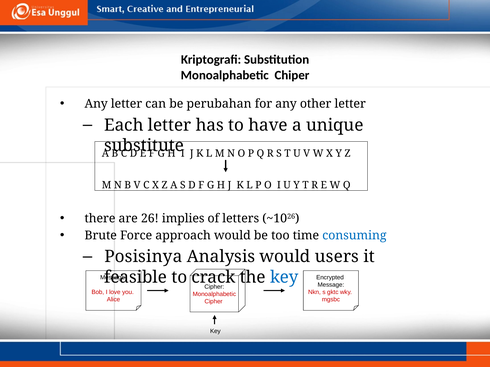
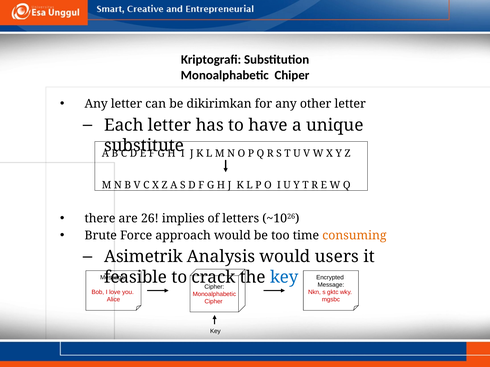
perubahan: perubahan -> dikirimkan (219, 104)
consuming colour: blue -> orange (354, 236)
Posisinya: Posisinya -> Asimetrik (144, 257)
